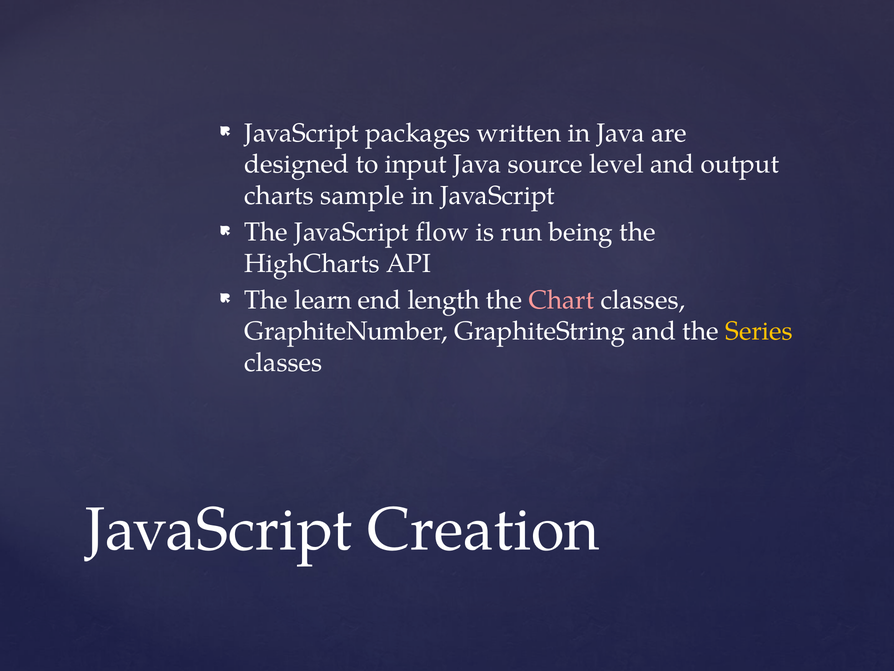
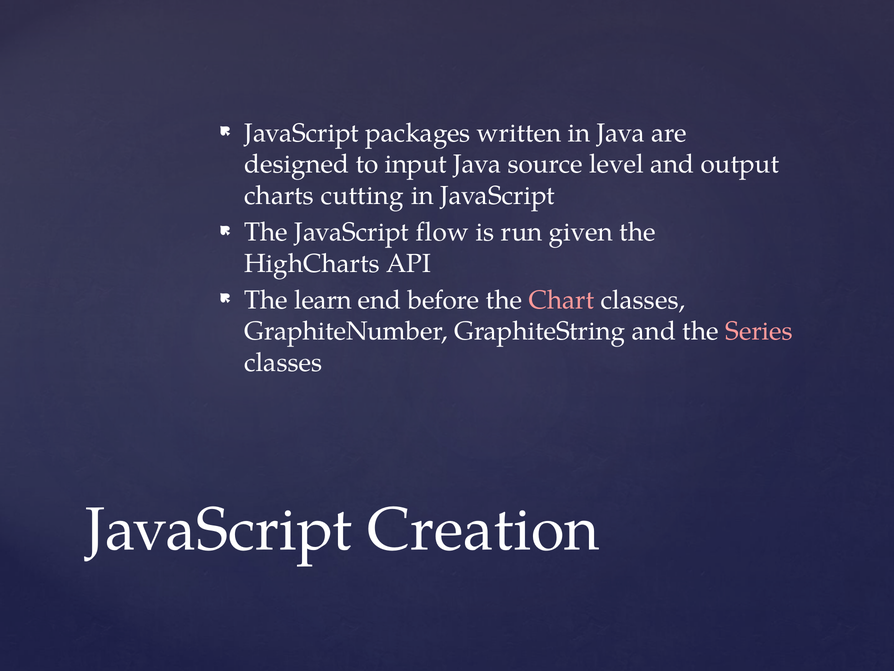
sample: sample -> cutting (362, 195)
being: being -> given (581, 232)
length: length -> before (444, 300)
Series colour: yellow -> pink (759, 331)
